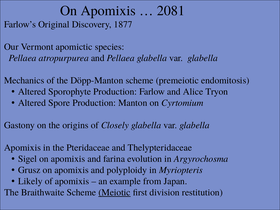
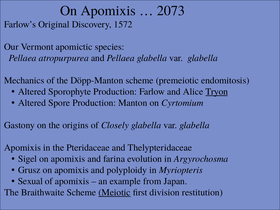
2081: 2081 -> 2073 (171, 11)
1877: 1877 -> 1572 (123, 24)
Tryon underline: none -> present (217, 92)
Likely: Likely -> Sexual (30, 181)
